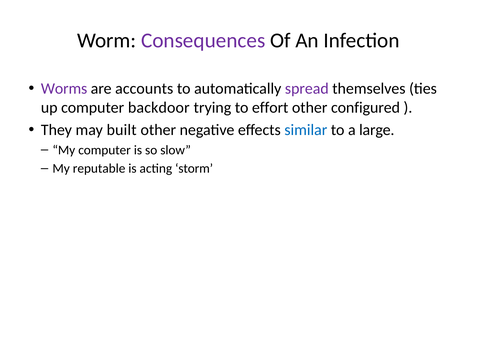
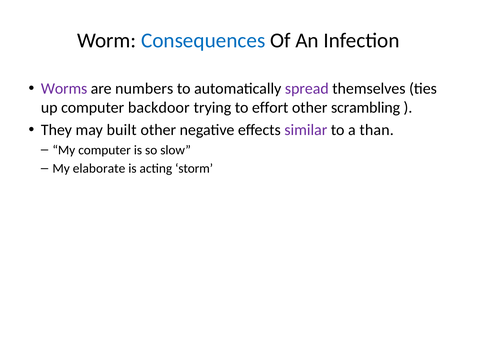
Consequences colour: purple -> blue (203, 40)
accounts: accounts -> numbers (144, 89)
configured: configured -> scrambling (366, 108)
similar colour: blue -> purple (306, 130)
large: large -> than (377, 130)
reputable: reputable -> elaborate (99, 168)
